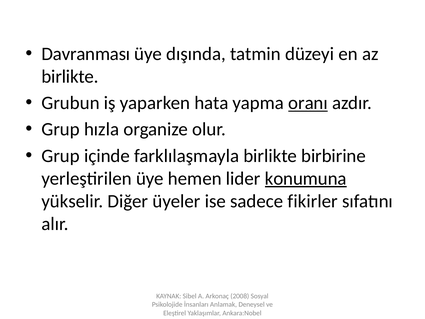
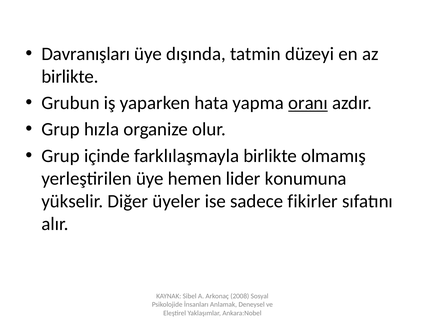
Davranması: Davranması -> Davranışları (86, 54)
birbirine: birbirine -> olmamış (334, 156)
konumuna underline: present -> none (306, 178)
